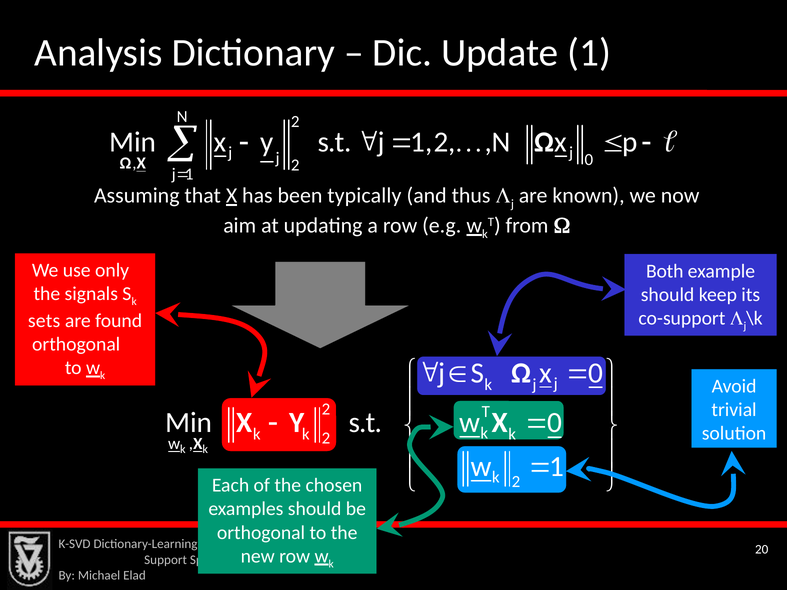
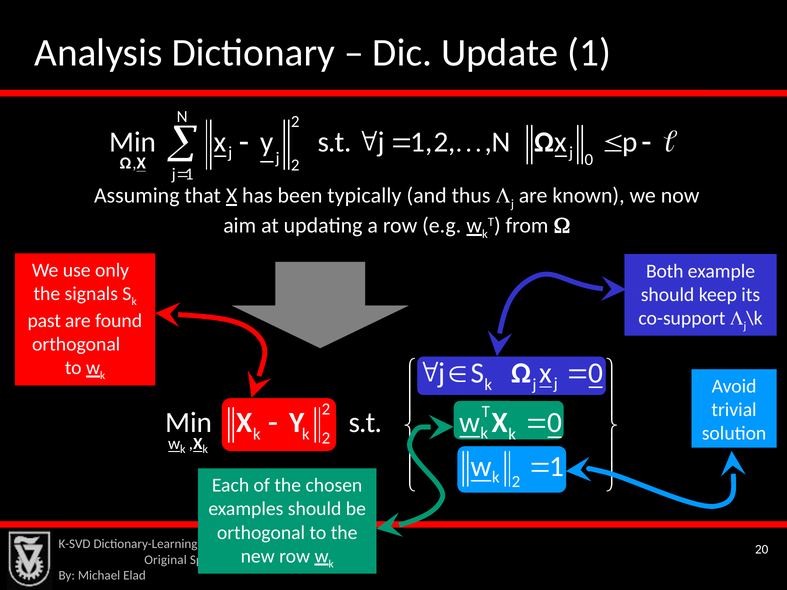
sets: sets -> past (44, 321)
Support: Support -> Original (166, 560)
